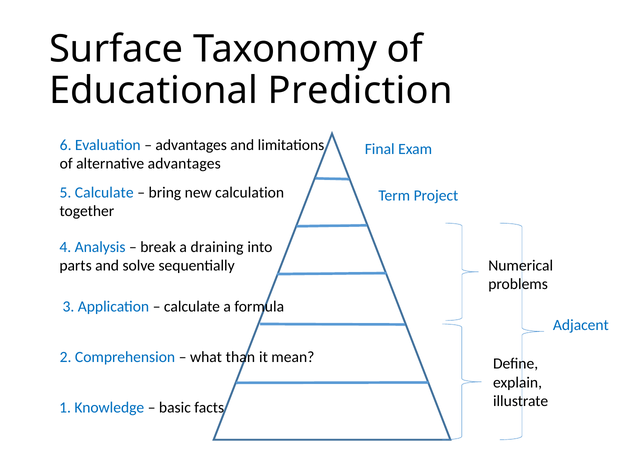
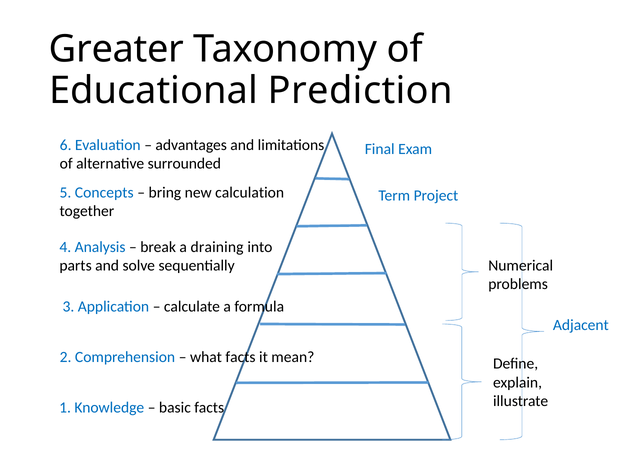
Surface: Surface -> Greater (116, 49)
alternative advantages: advantages -> surrounded (184, 163)
5 Calculate: Calculate -> Concepts (104, 192)
what than: than -> facts (240, 357)
